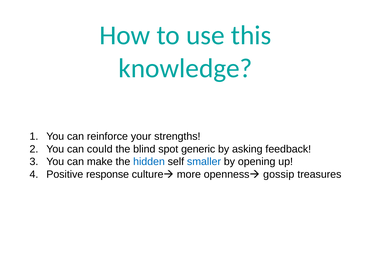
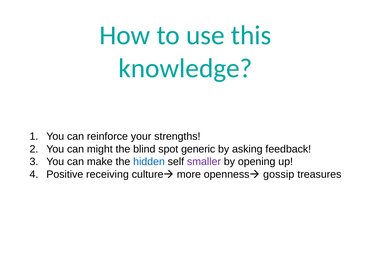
could: could -> might (100, 149)
smaller colour: blue -> purple (204, 162)
response: response -> receiving (107, 175)
